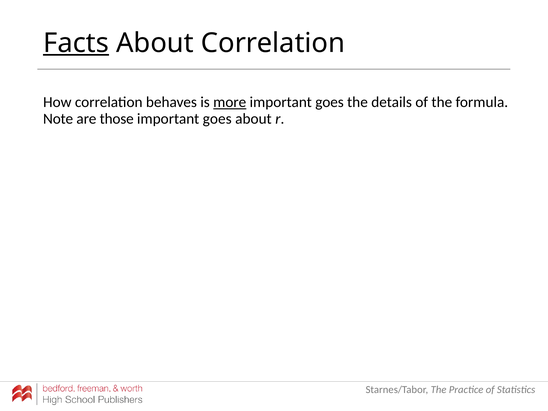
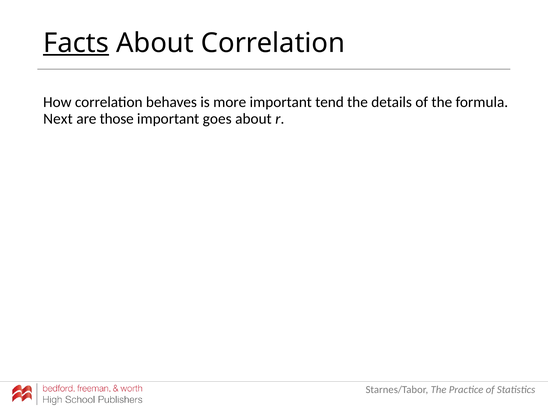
more underline: present -> none (230, 102)
goes: goes -> tend (330, 102)
Note: Note -> Next (58, 119)
